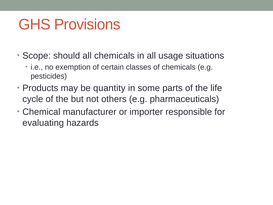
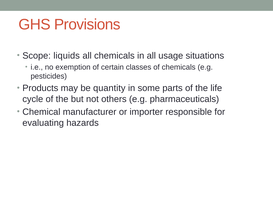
should: should -> liquids (67, 56)
